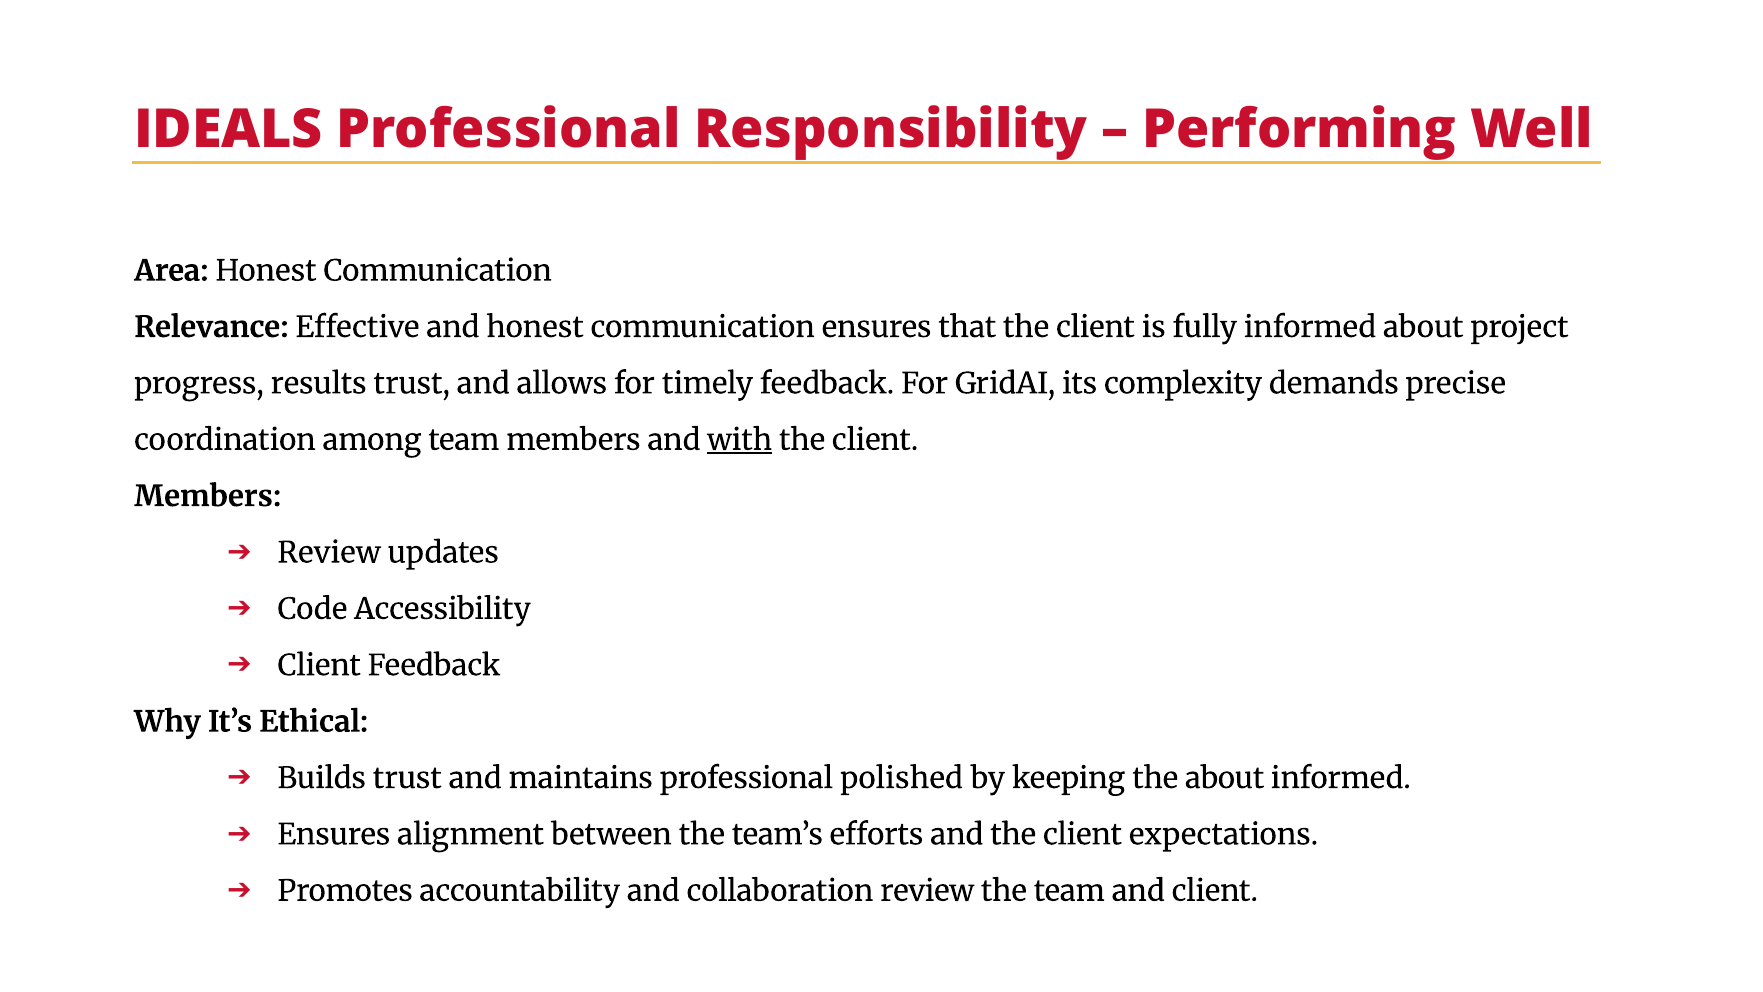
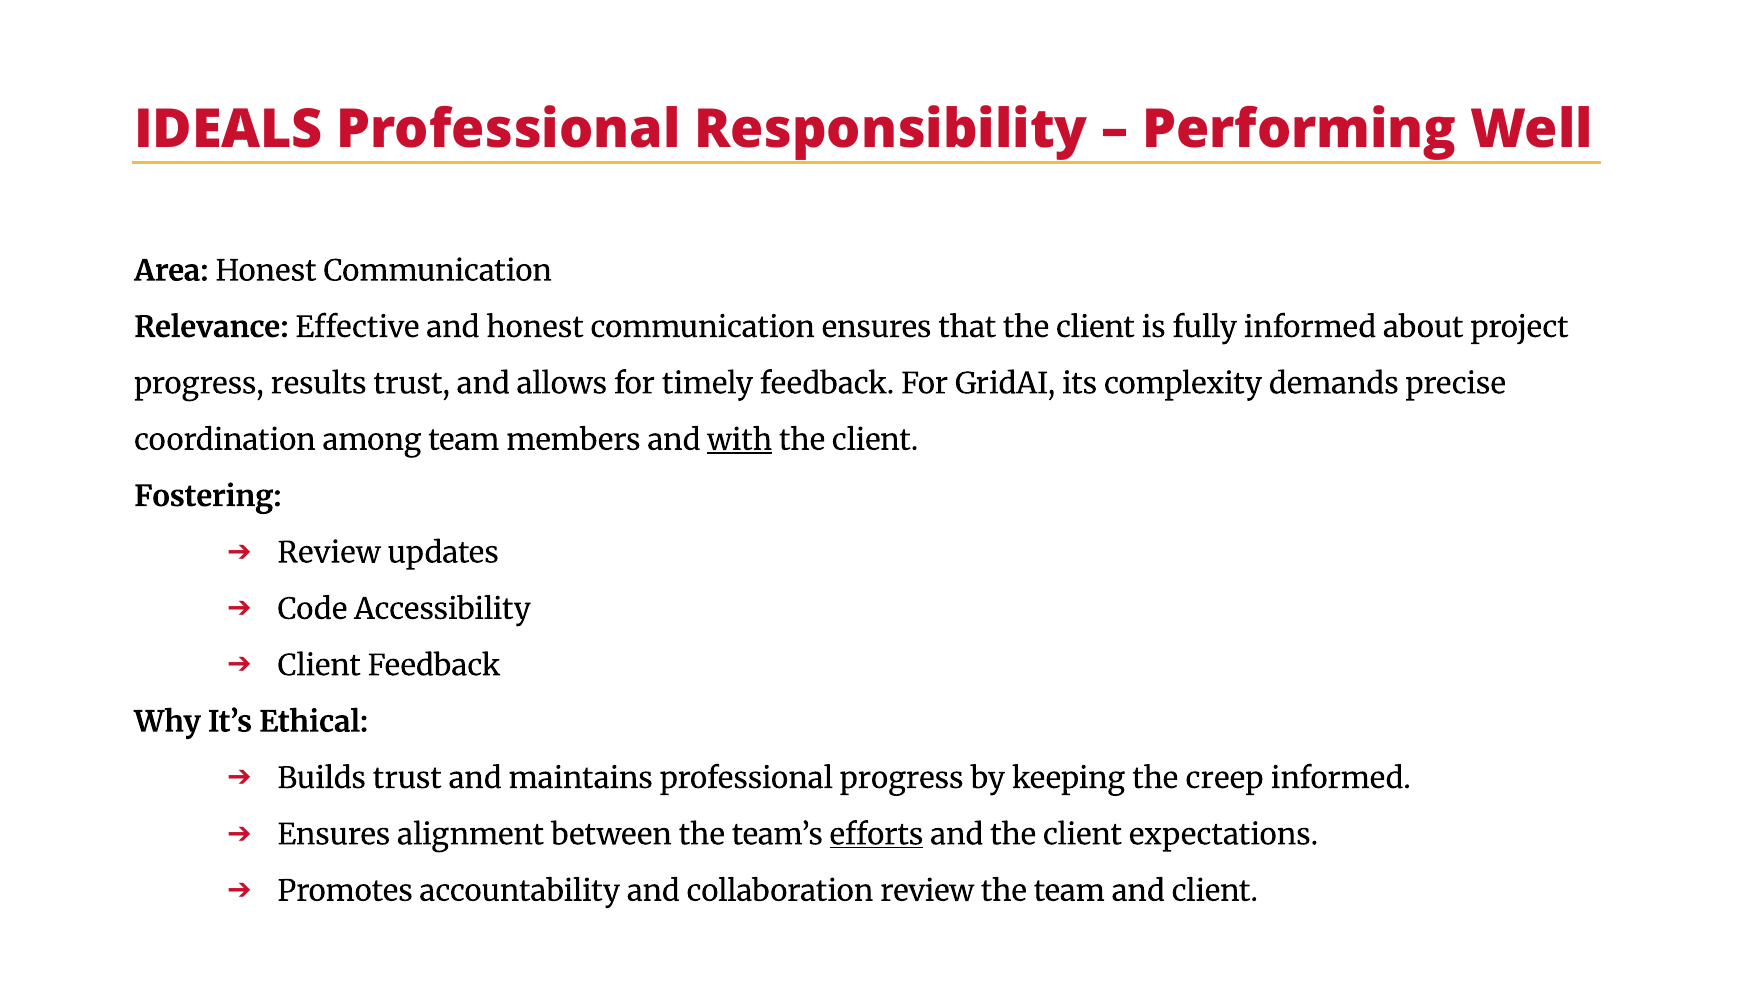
Members: Members -> Fostering (208, 496)
professional polished: polished -> progress (902, 778)
the about: about -> creep (1224, 778)
efforts underline: none -> present (876, 835)
